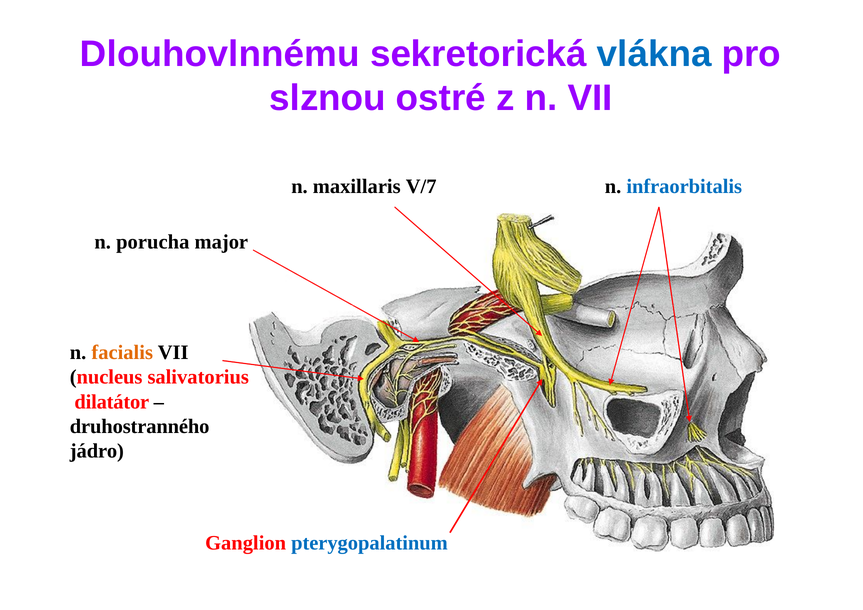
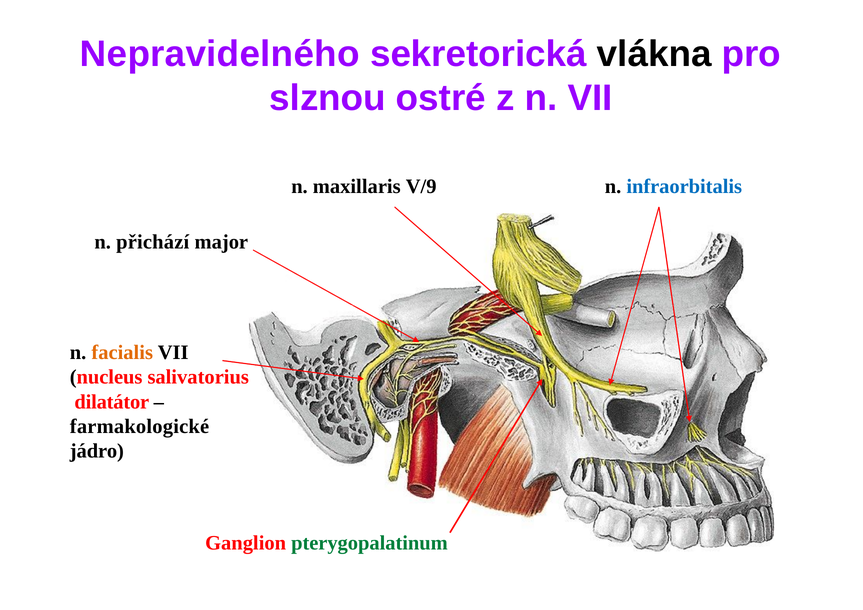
Dlouhovlnnému: Dlouhovlnnému -> Nepravidelného (220, 54)
vlákna colour: blue -> black (654, 54)
V/7: V/7 -> V/9 (421, 187)
porucha: porucha -> přichází (153, 242)
druhostranného: druhostranného -> farmakologické (139, 427)
pterygopalatinum colour: blue -> green (369, 543)
